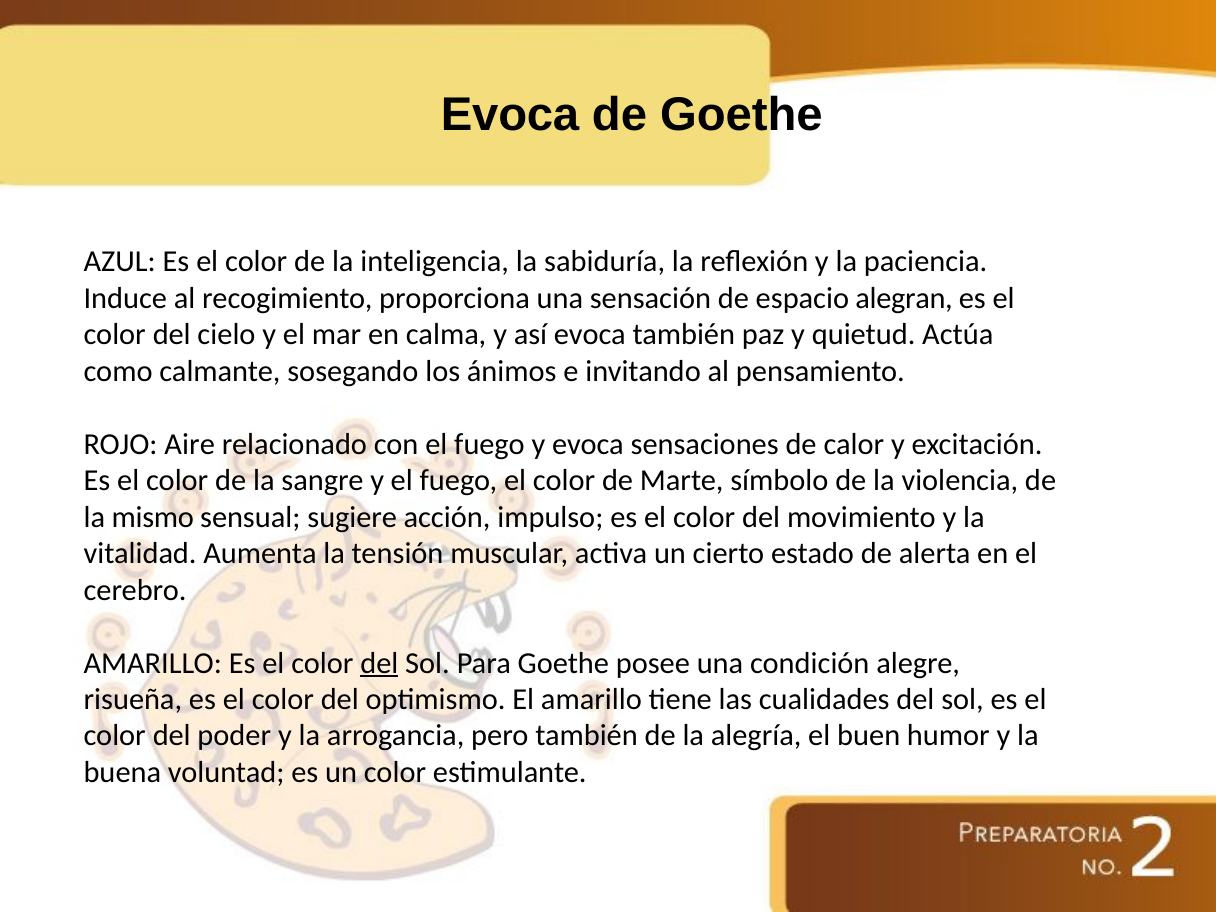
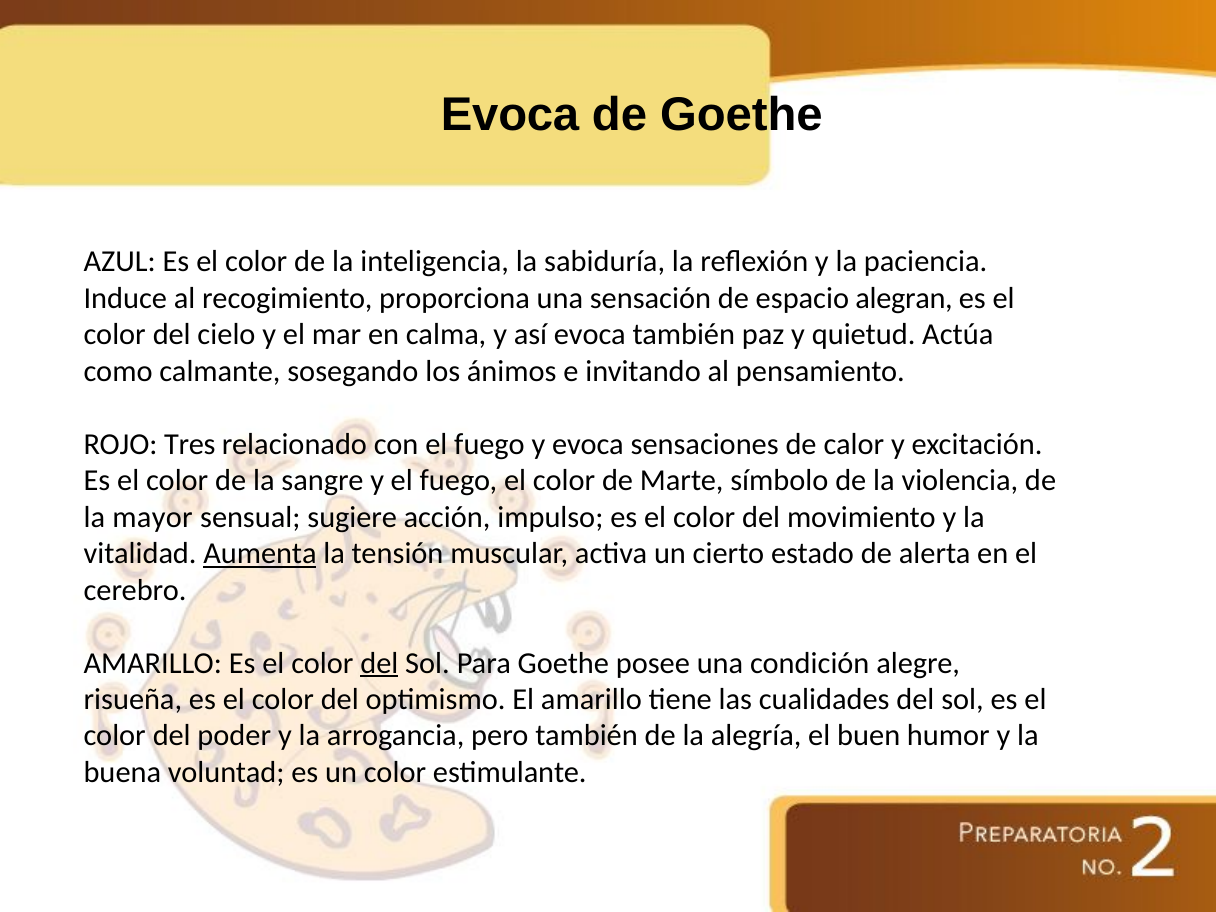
Aire: Aire -> Tres (190, 444)
mismo: mismo -> mayor (153, 517)
Aumenta underline: none -> present (260, 554)
